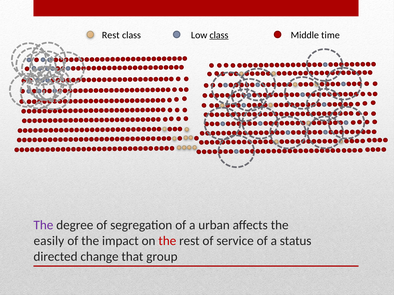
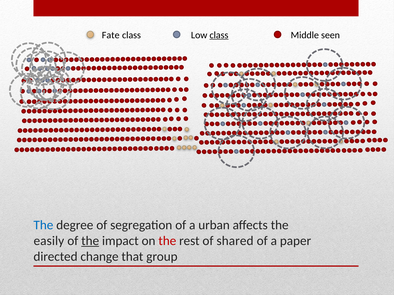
Rest: Rest -> Fate (111, 35)
time: time -> seen (331, 35)
The colour: purple -> blue (43, 225)
the underline: none -> present (90, 241)
service: service -> shared (235, 241)
status: status -> paper (296, 241)
